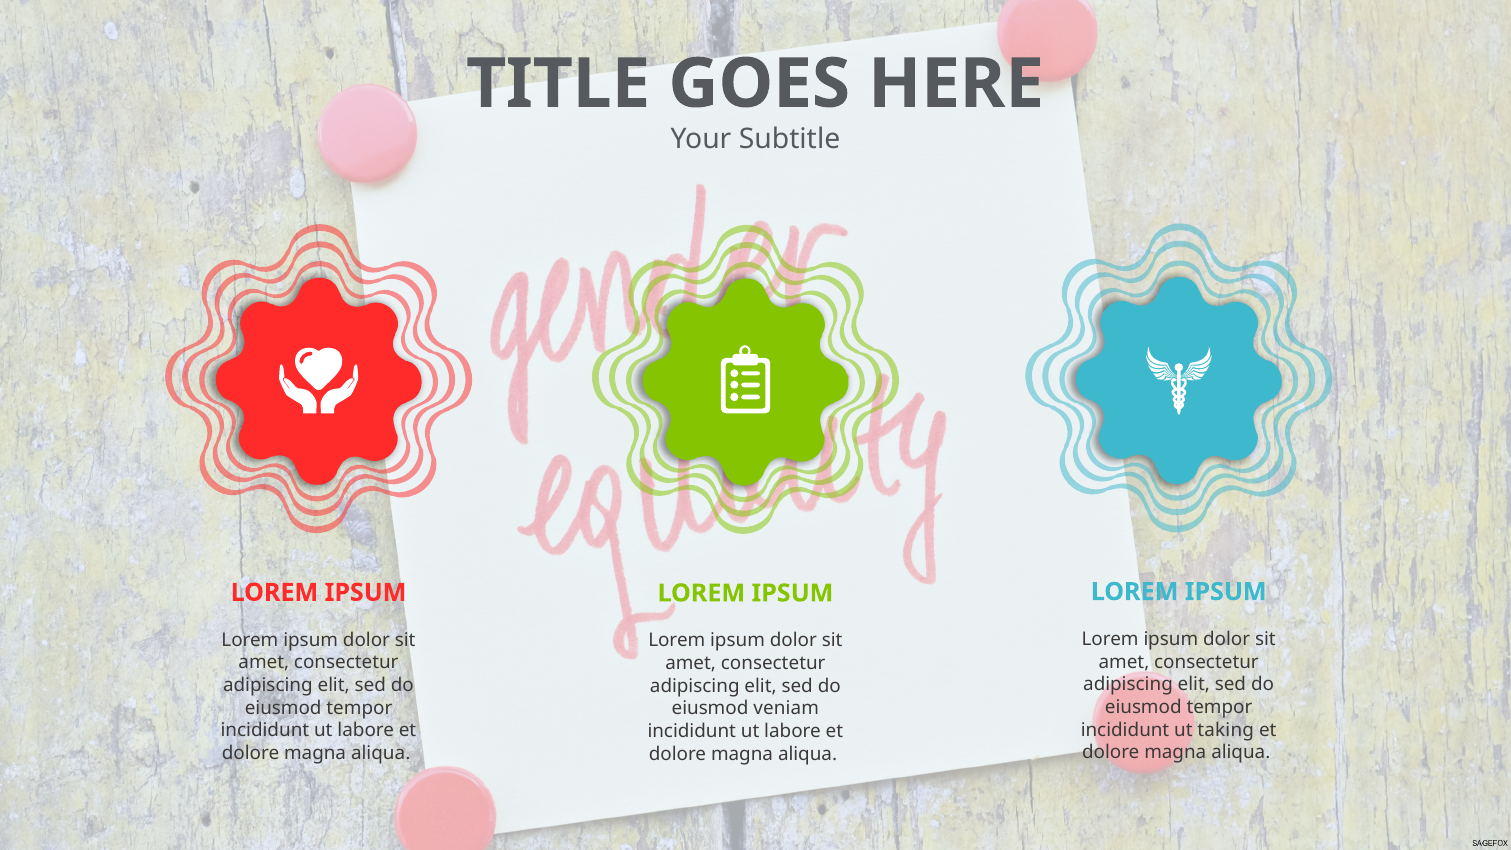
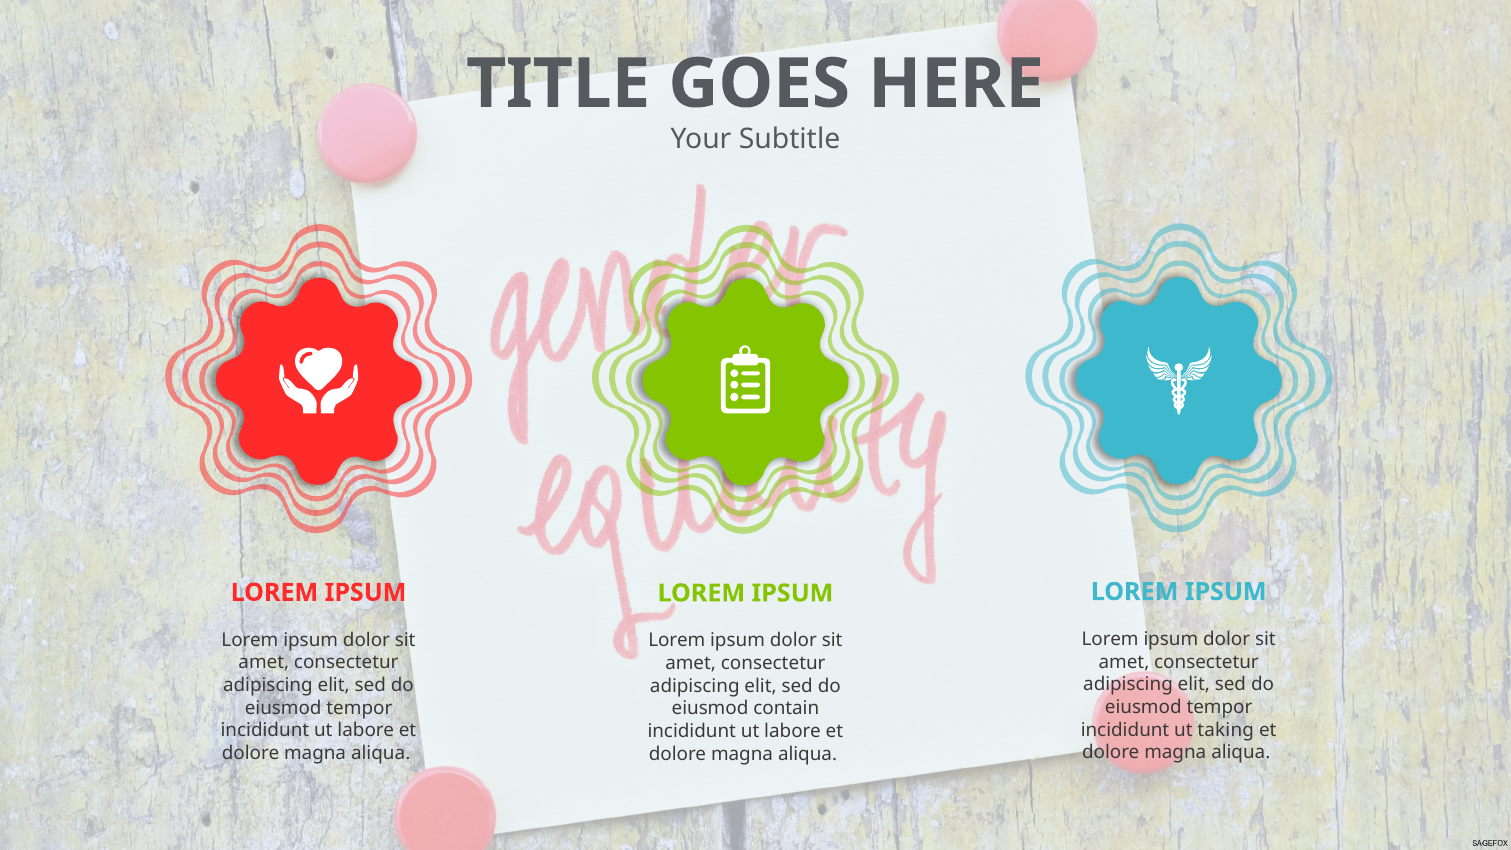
veniam: veniam -> contain (786, 708)
